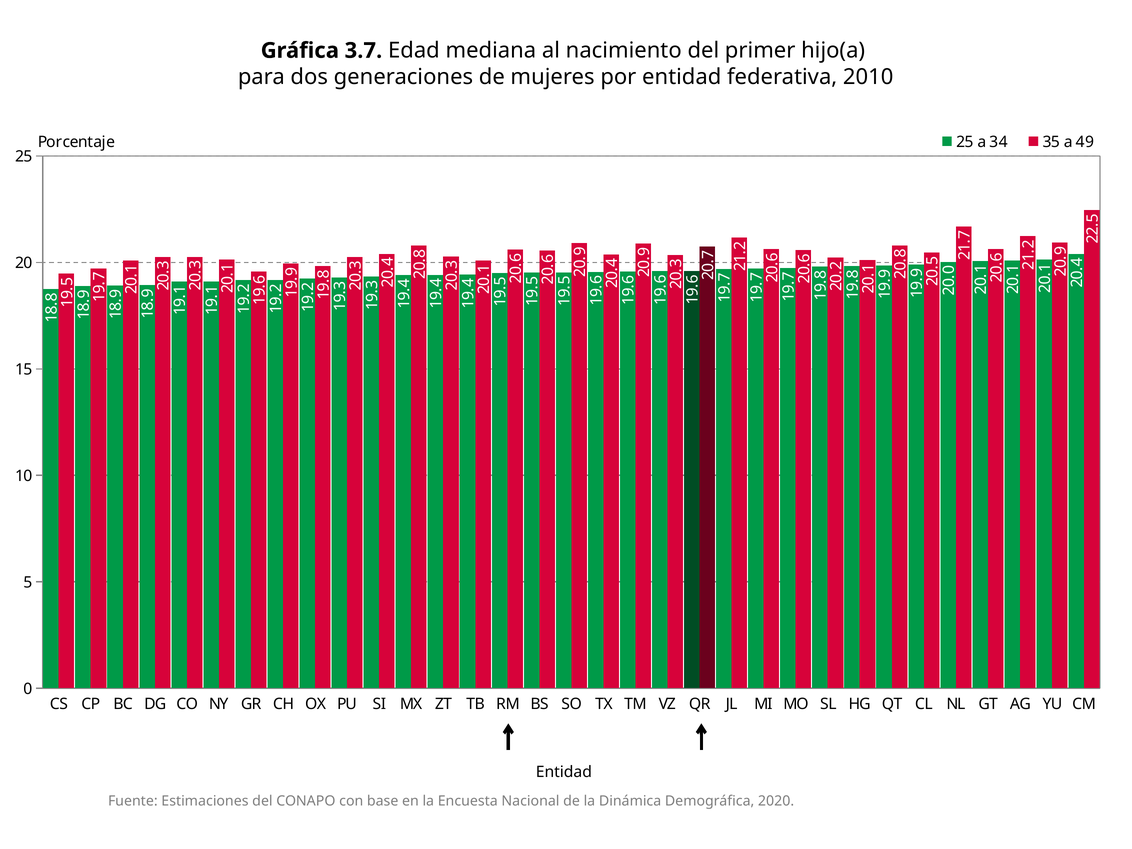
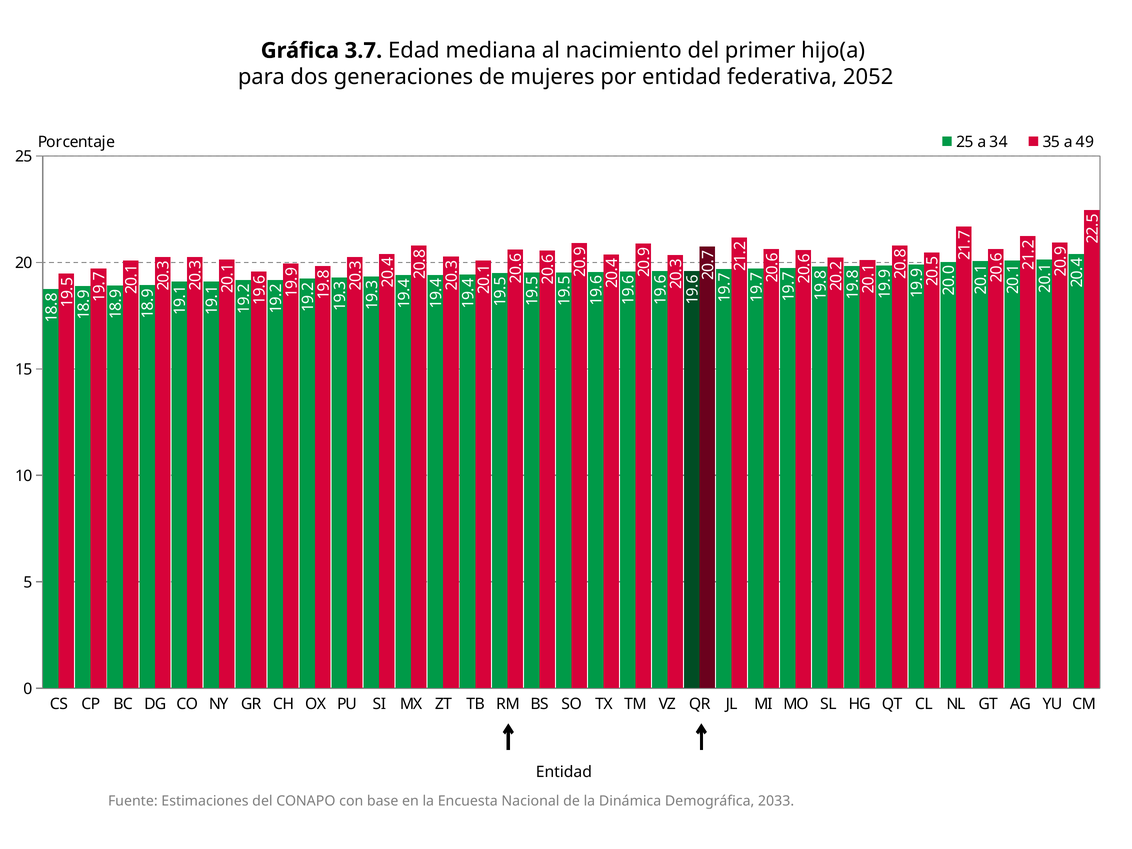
2010: 2010 -> 2052 (868, 77)
2020: 2020 -> 2033 (776, 801)
